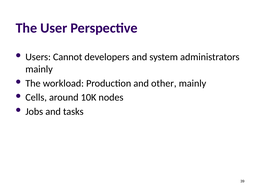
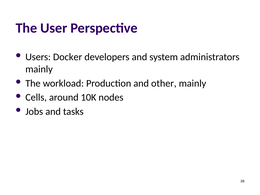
Cannot: Cannot -> Docker (68, 57)
